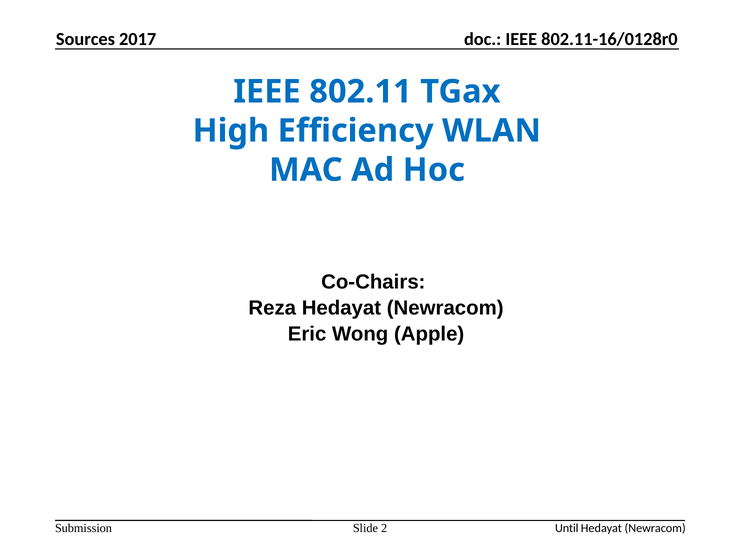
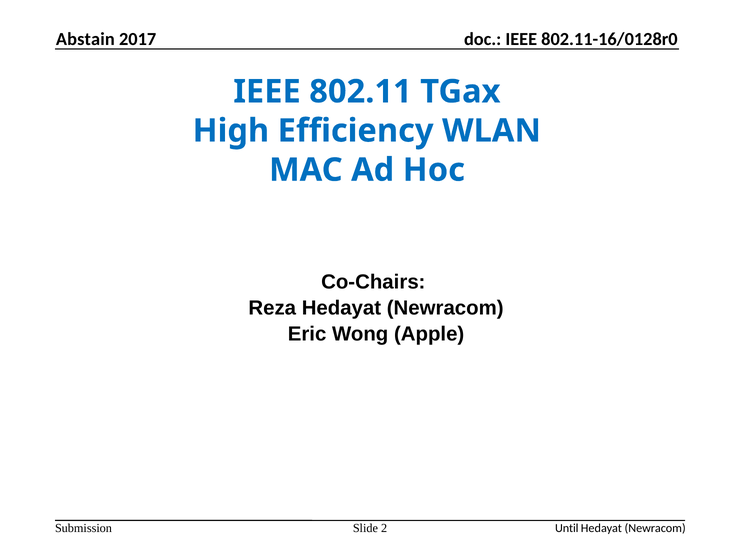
Sources: Sources -> Abstain (85, 39)
